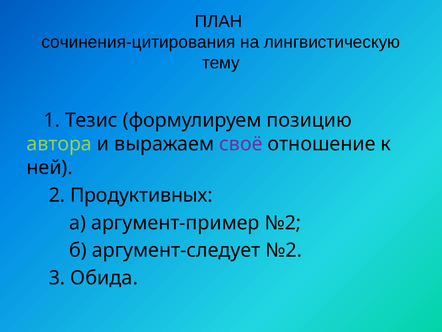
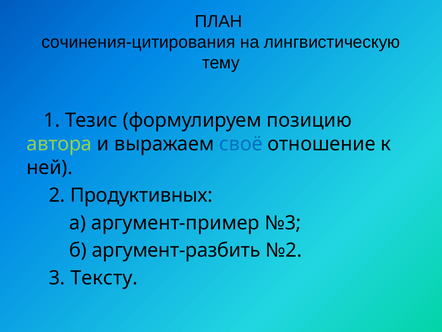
своё colour: purple -> blue (241, 144)
аргумент-пример №2: №2 -> №3 (283, 223)
аргумент-следует: аргумент-следует -> аргумент-разбить (176, 250)
Обида: Обида -> Тексту (104, 278)
